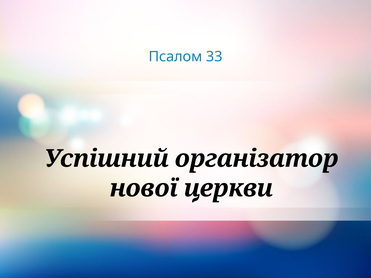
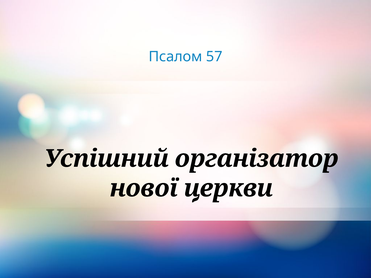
33: 33 -> 57 (214, 57)
